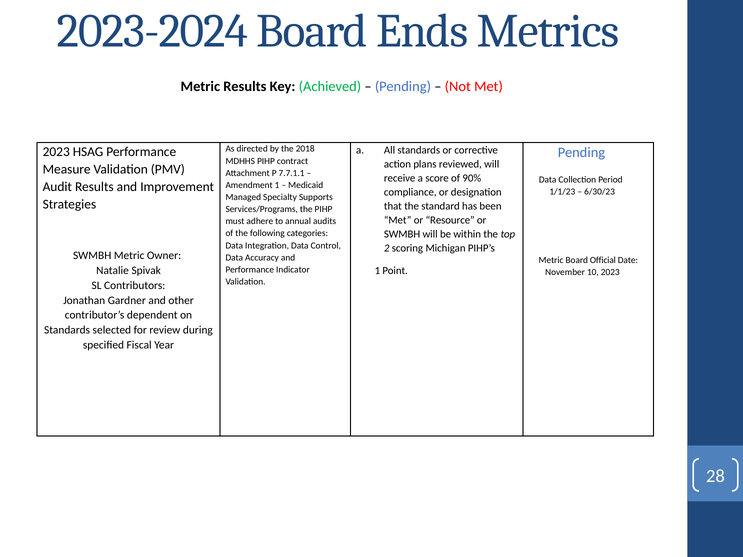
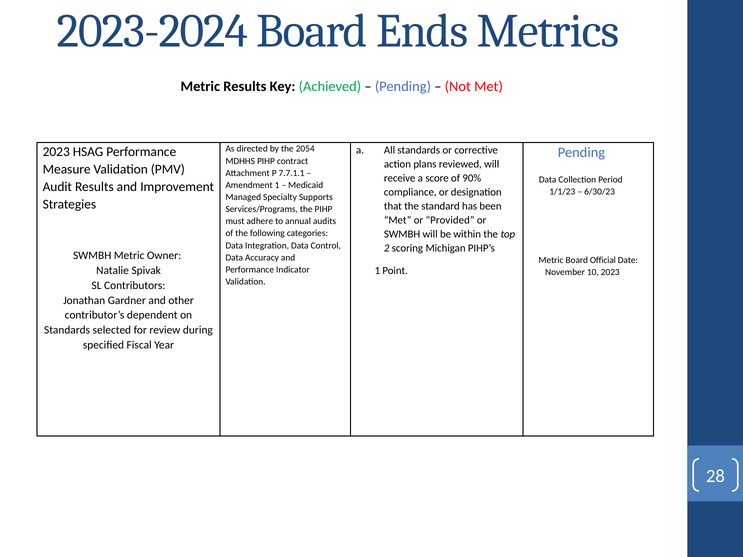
2018: 2018 -> 2054 (305, 149)
Resource: Resource -> Provided (450, 220)
